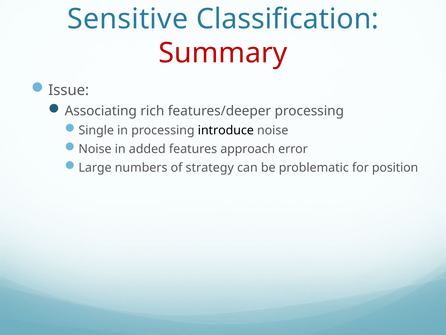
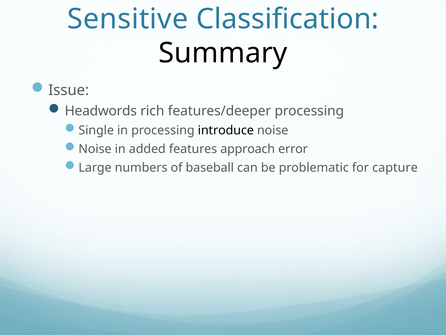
Summary colour: red -> black (223, 53)
Associating: Associating -> Headwords (101, 111)
strategy: strategy -> baseball (210, 167)
position: position -> capture (395, 167)
